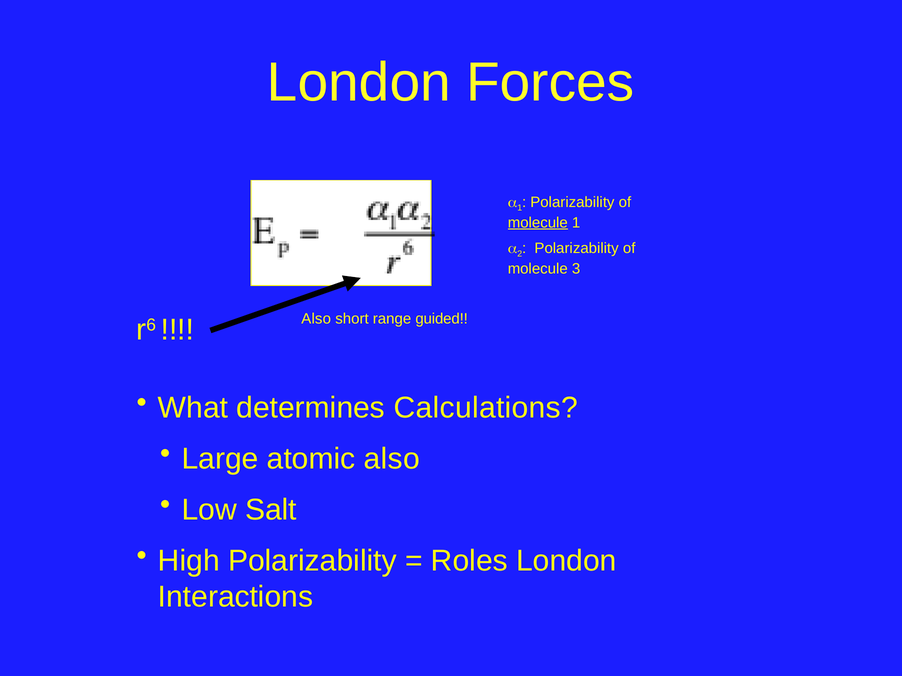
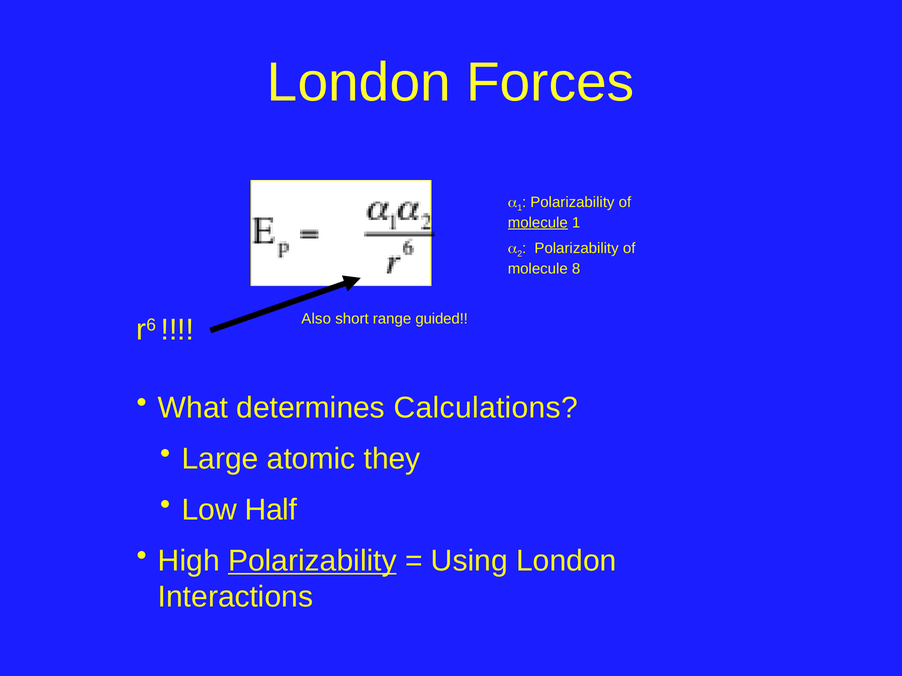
3: 3 -> 8 (576, 269)
atomic also: also -> they (392, 459)
Salt: Salt -> Half (271, 510)
Polarizability underline: none -> present (312, 561)
Roles: Roles -> Using (469, 561)
